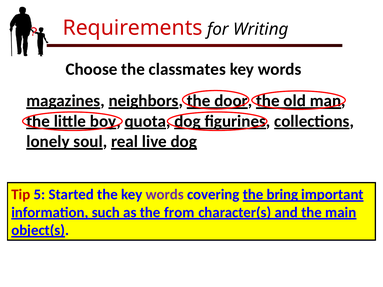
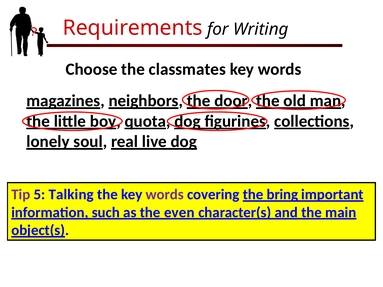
Tip colour: red -> purple (21, 195)
Started: Started -> Talking (71, 195)
from: from -> even (179, 213)
